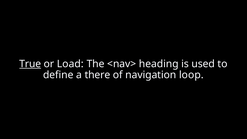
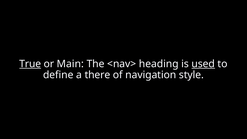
Load: Load -> Main (70, 64)
used underline: none -> present (203, 64)
loop: loop -> style (191, 75)
